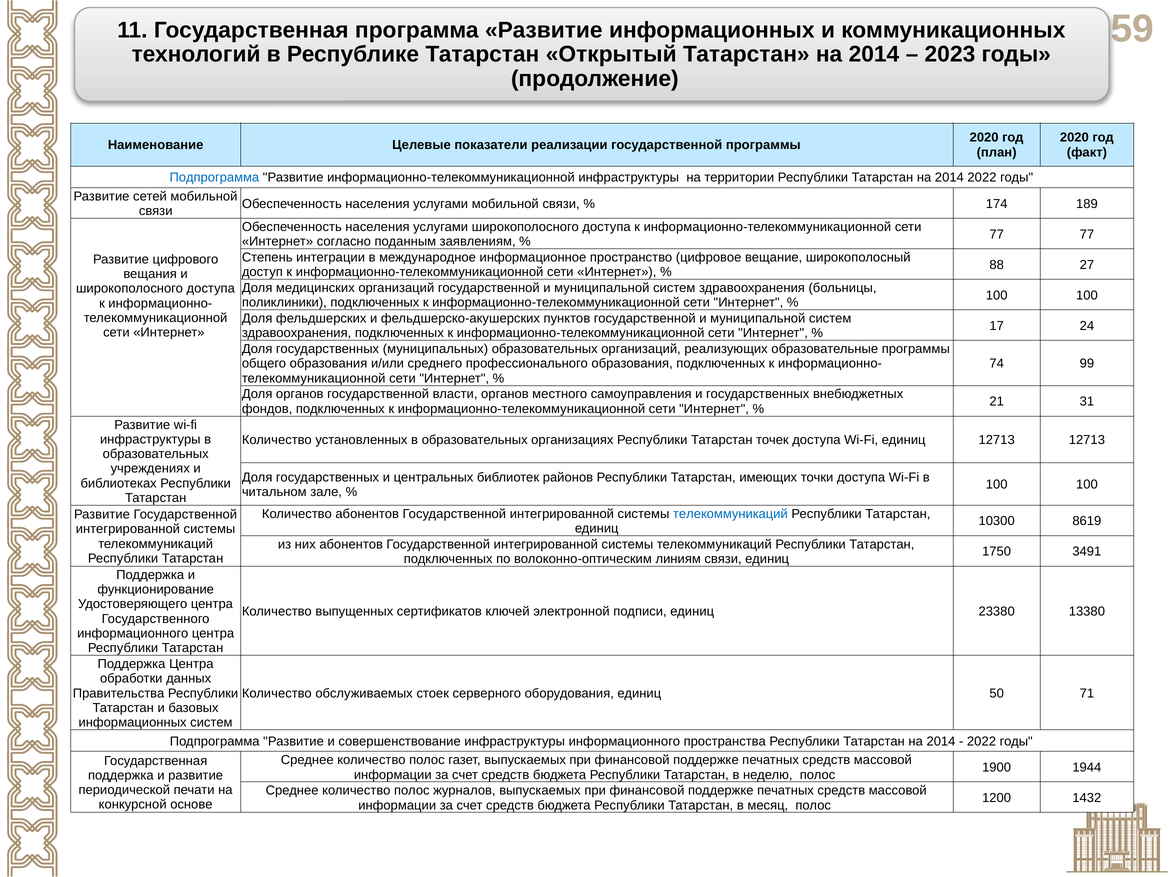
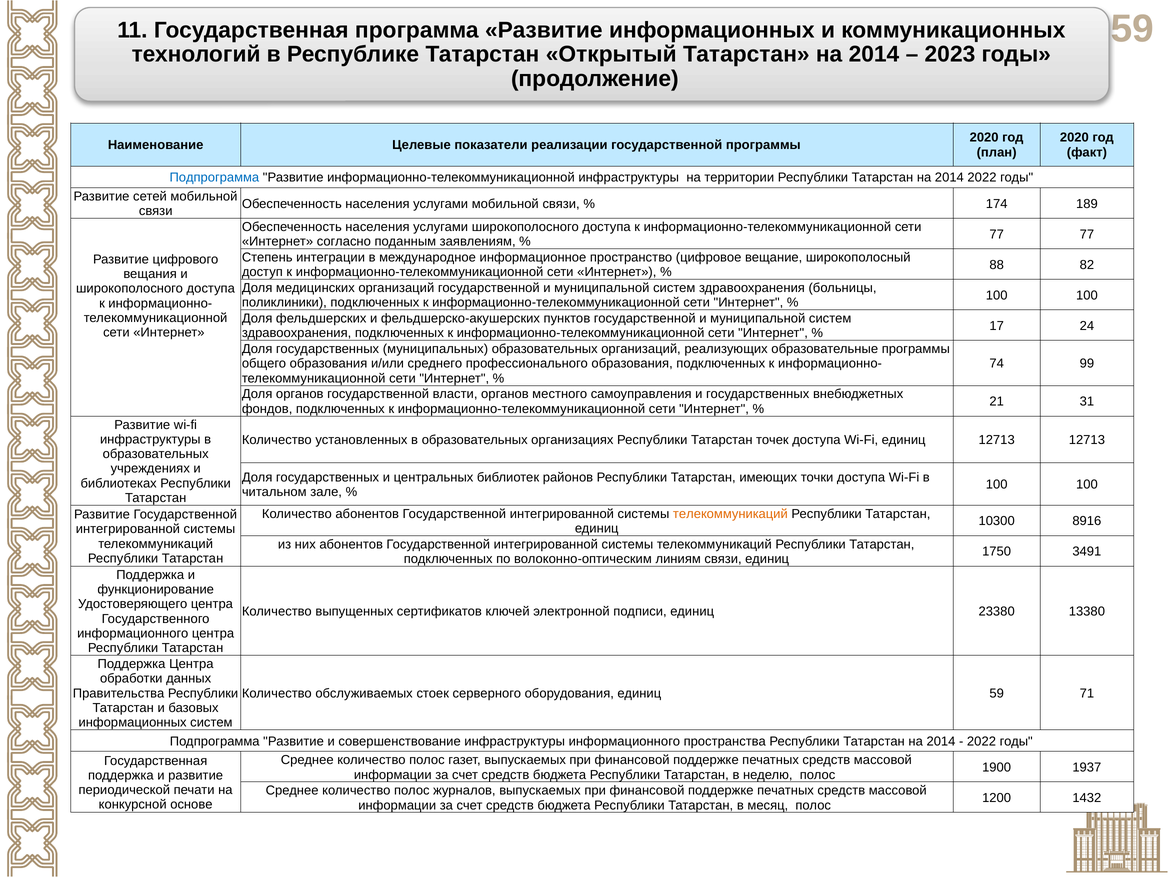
27: 27 -> 82 (1087, 265)
телекоммуникаций colour: blue -> orange (730, 514)
8619: 8619 -> 8916 (1087, 521)
единиц 50: 50 -> 59 (997, 693)
1944: 1944 -> 1937 (1087, 767)
